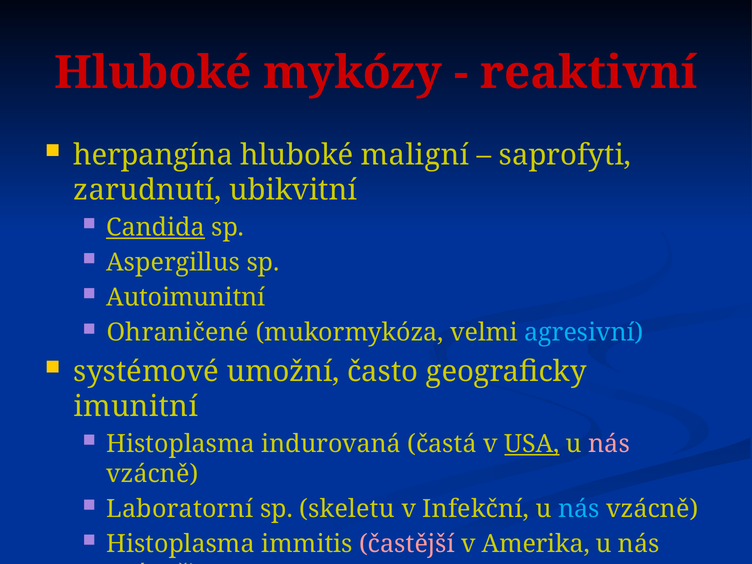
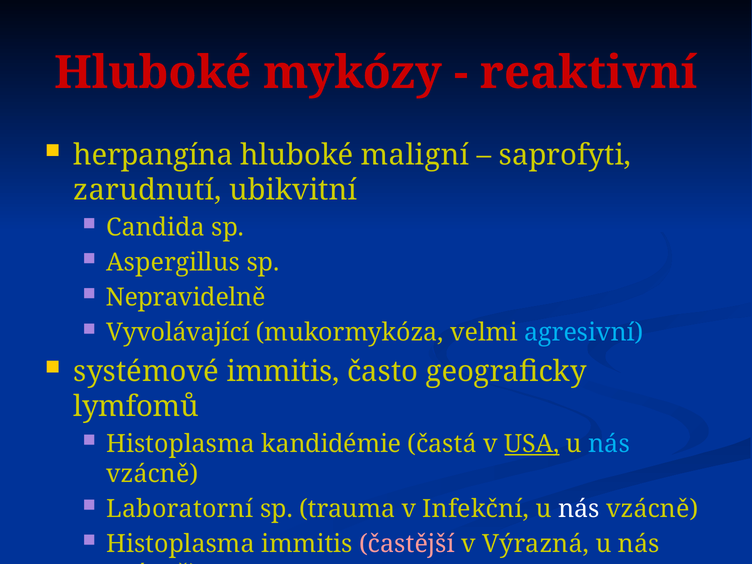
Candida underline: present -> none (156, 227)
Autoimunitní: Autoimunitní -> Nepravidelně (186, 298)
Ohraničené: Ohraničené -> Vyvolávající (178, 333)
systémové umožní: umožní -> immitis (283, 371)
imunitní: imunitní -> lymfomů (136, 406)
indurovaná: indurovaná -> kandidémie (331, 444)
nás colour: pink -> light blue (609, 444)
skeletu: skeletu -> trauma (347, 509)
nás colour: light blue -> white (579, 509)
Amerika: Amerika -> Výrazná (536, 544)
